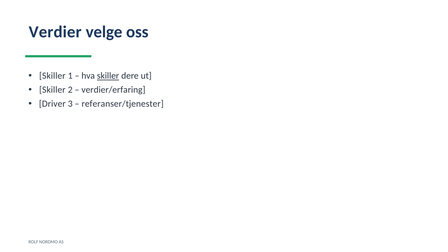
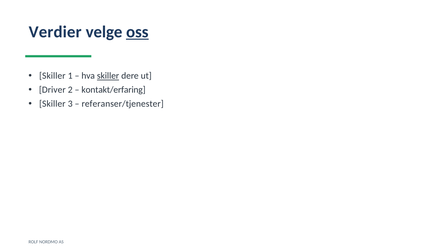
oss underline: none -> present (137, 32)
Skiller: Skiller -> Driver (52, 90)
verdier/erfaring: verdier/erfaring -> kontakt/erfaring (114, 90)
Driver: Driver -> Skiller (52, 104)
